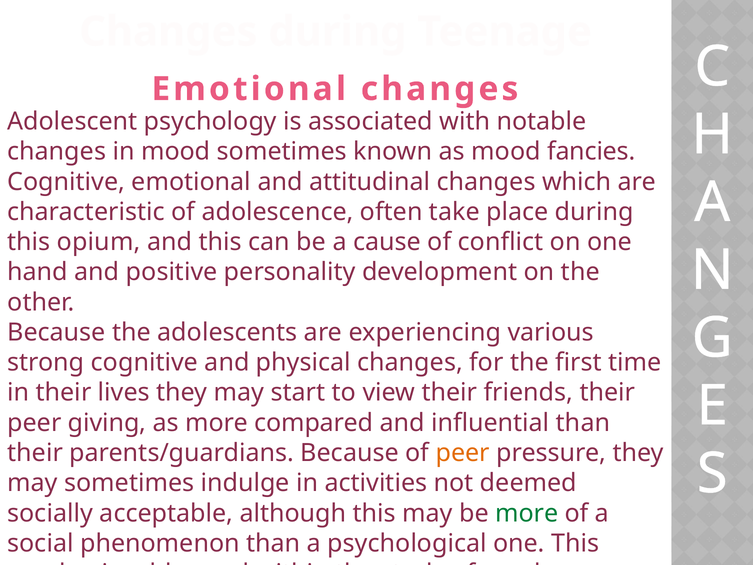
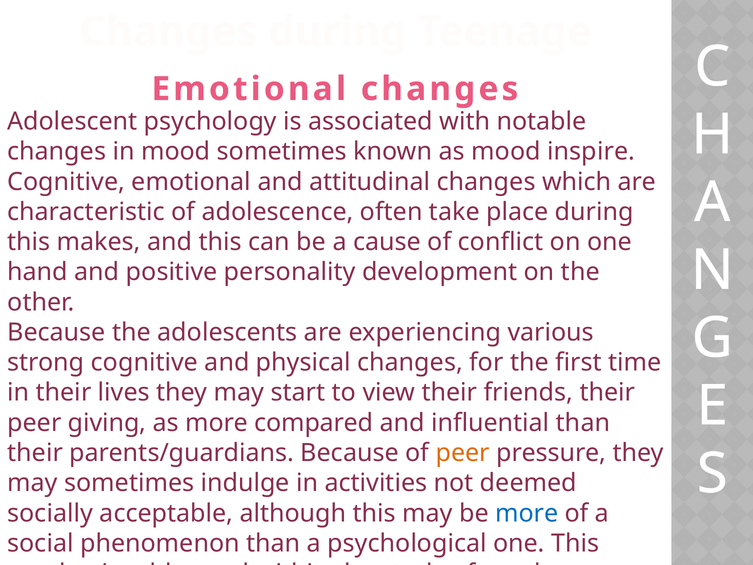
fancies: fancies -> inspire (591, 152)
opium: opium -> makes (99, 242)
more colour: green -> blue (527, 513)
